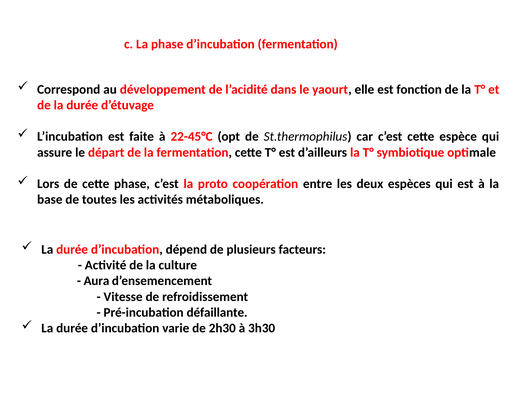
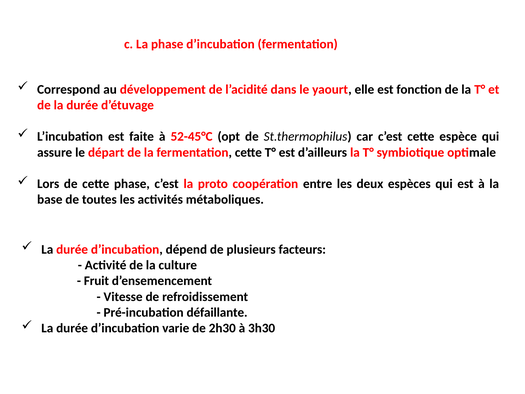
22-45°C: 22-45°C -> 52-45°C (192, 137)
Aura: Aura -> Fruit (96, 281)
